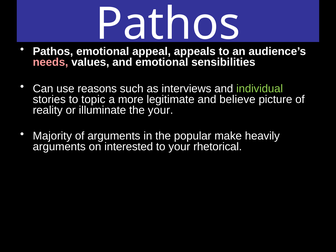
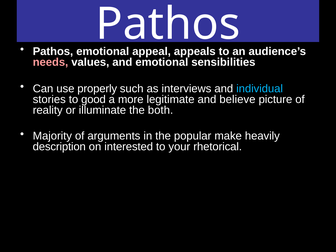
reasons: reasons -> properly (97, 89)
individual colour: light green -> light blue (260, 89)
topic: topic -> good (93, 99)
the your: your -> both (161, 110)
arguments: arguments -> description (59, 147)
